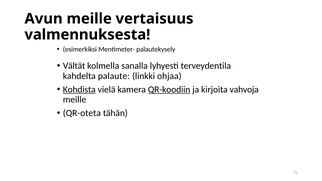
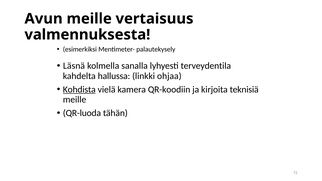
Vältät: Vältät -> Läsnä (74, 66)
palaute: palaute -> hallussa (114, 76)
QR-koodiin underline: present -> none (169, 90)
vahvoja: vahvoja -> teknisiä (244, 90)
QR-oteta: QR-oteta -> QR-luoda (82, 113)
